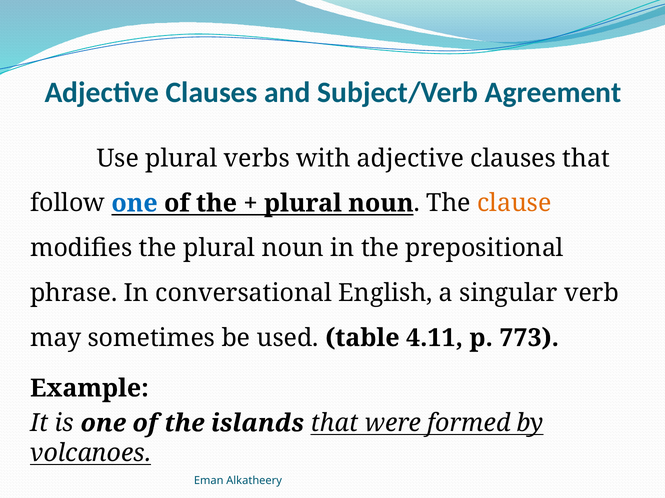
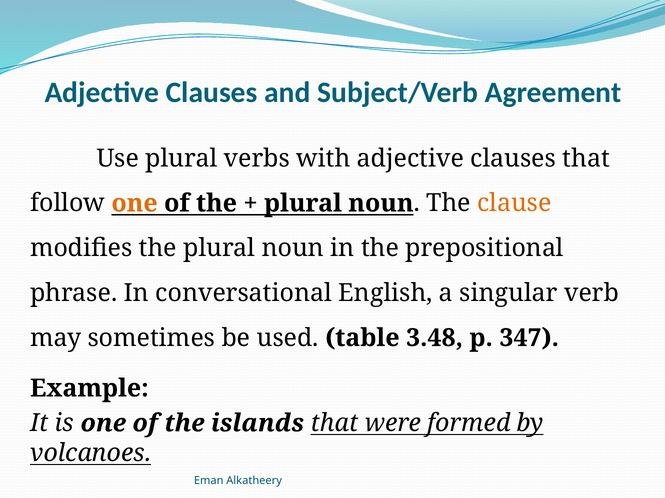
one colour: blue -> orange (135, 204)
4.11: 4.11 -> 3.48 (434, 338)
773: 773 -> 347 (529, 338)
